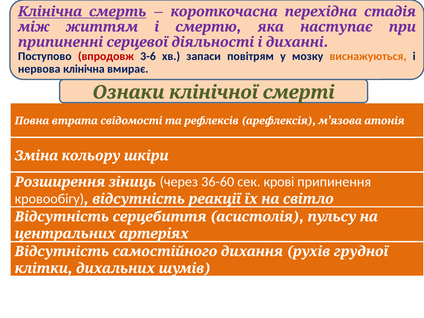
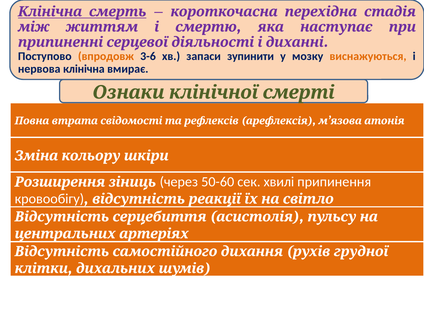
впродовж colour: red -> orange (106, 56)
повітрям: повітрям -> зупинити (251, 56)
36-60: 36-60 -> 50-60 (218, 182)
крові: крові -> хвилі (279, 182)
